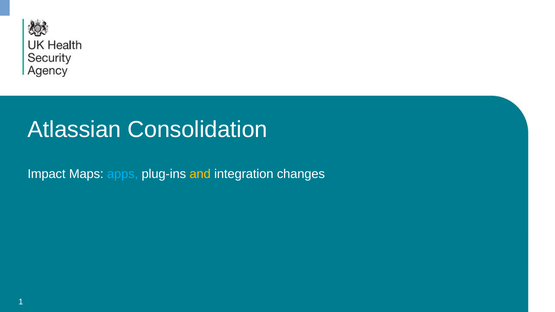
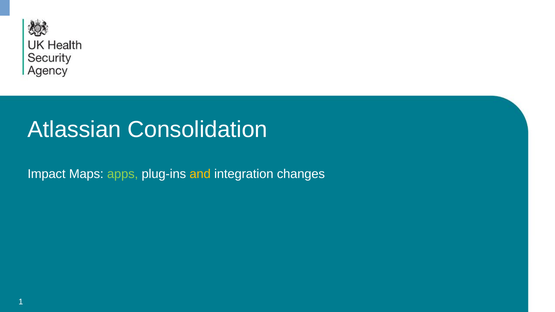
apps colour: light blue -> light green (123, 174)
